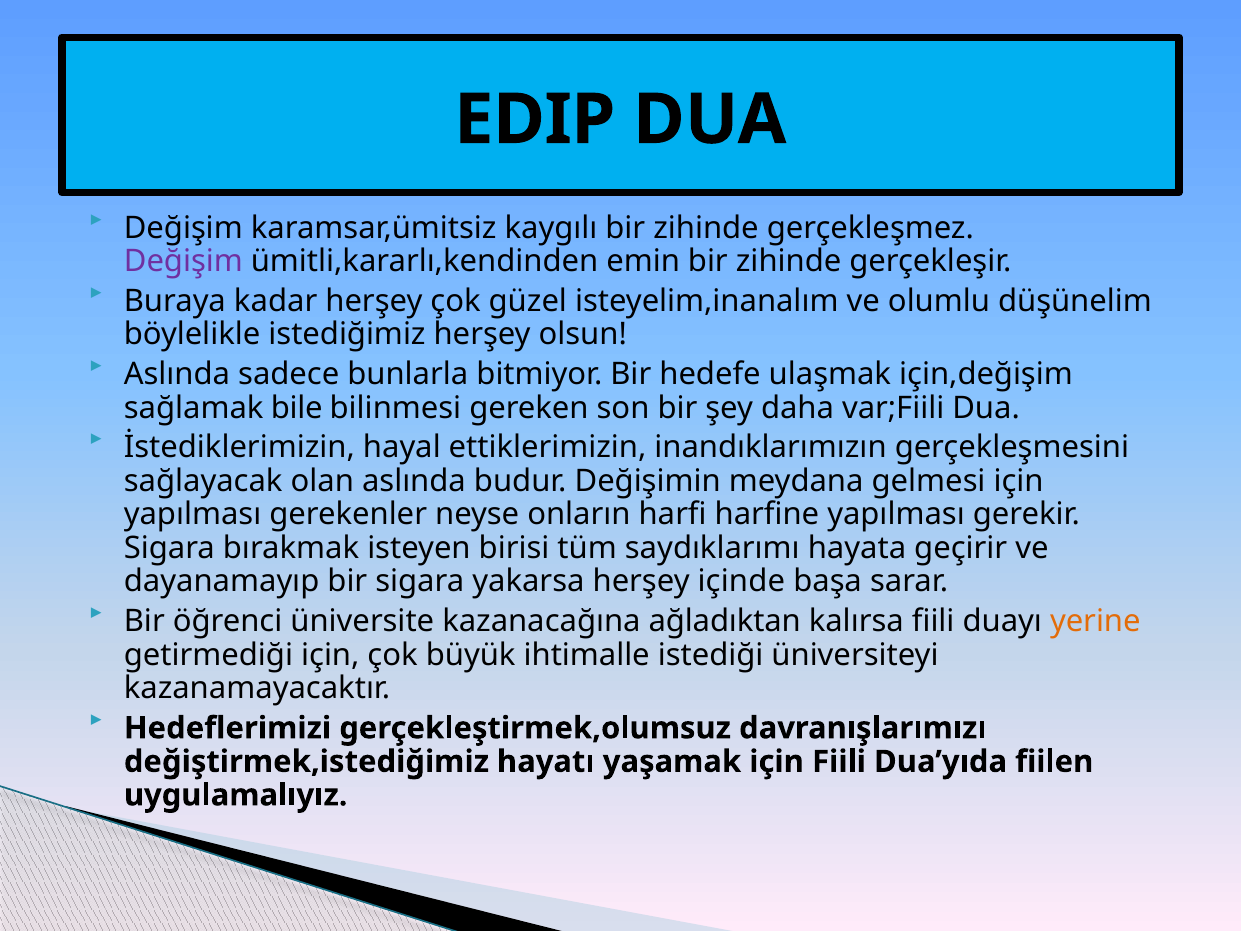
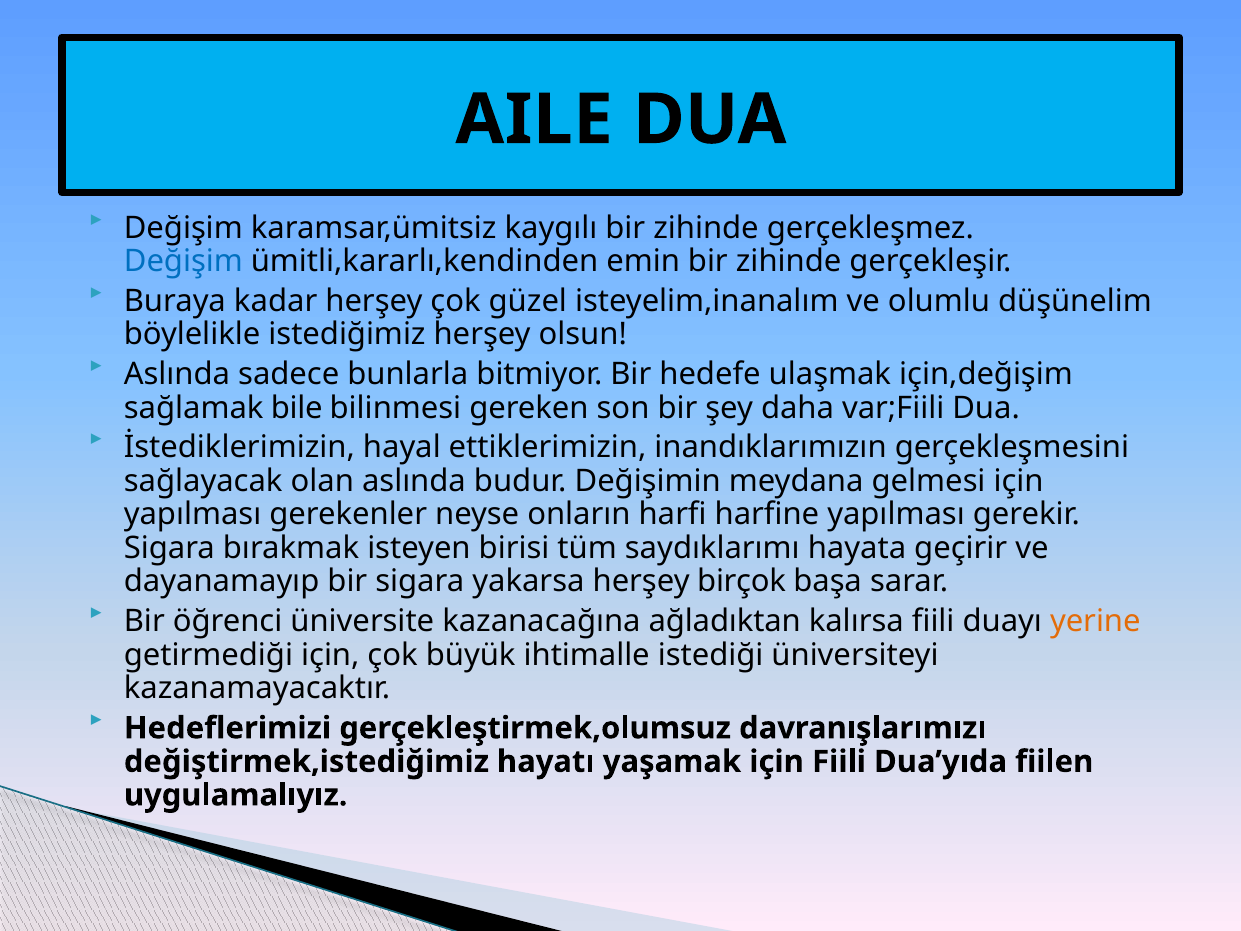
EDIP: EDIP -> AILE (534, 120)
Değişim colour: purple -> blue (183, 261)
içinde: içinde -> birçok (742, 582)
